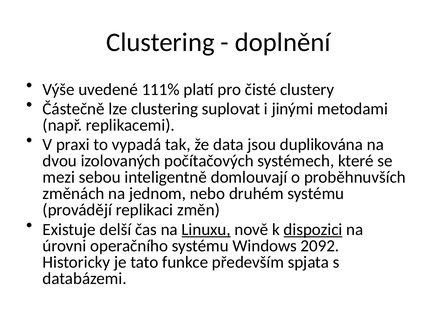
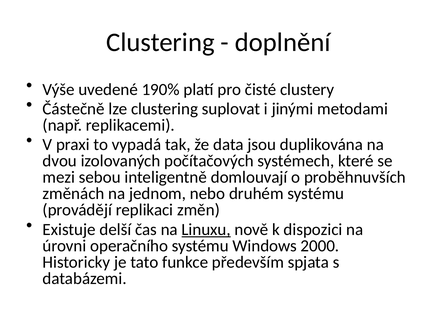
111%: 111% -> 190% (161, 89)
dispozici underline: present -> none (313, 229)
2092: 2092 -> 2000 (320, 246)
